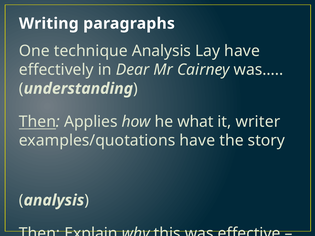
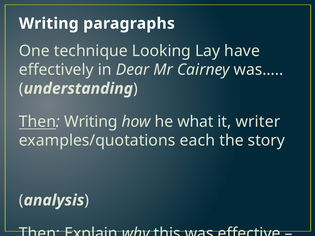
technique Analysis: Analysis -> Looking (161, 51)
Then Applies: Applies -> Writing (91, 122)
examples/quotations have: have -> each (197, 141)
